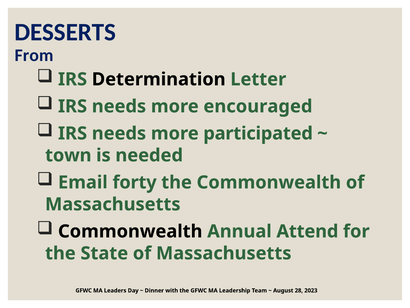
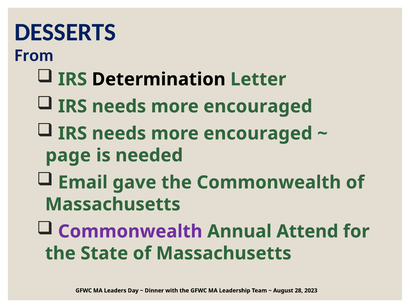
participated: participated -> encouraged (258, 133)
town: town -> page (68, 155)
forty: forty -> gave (134, 182)
Commonwealth colour: black -> purple (130, 231)
